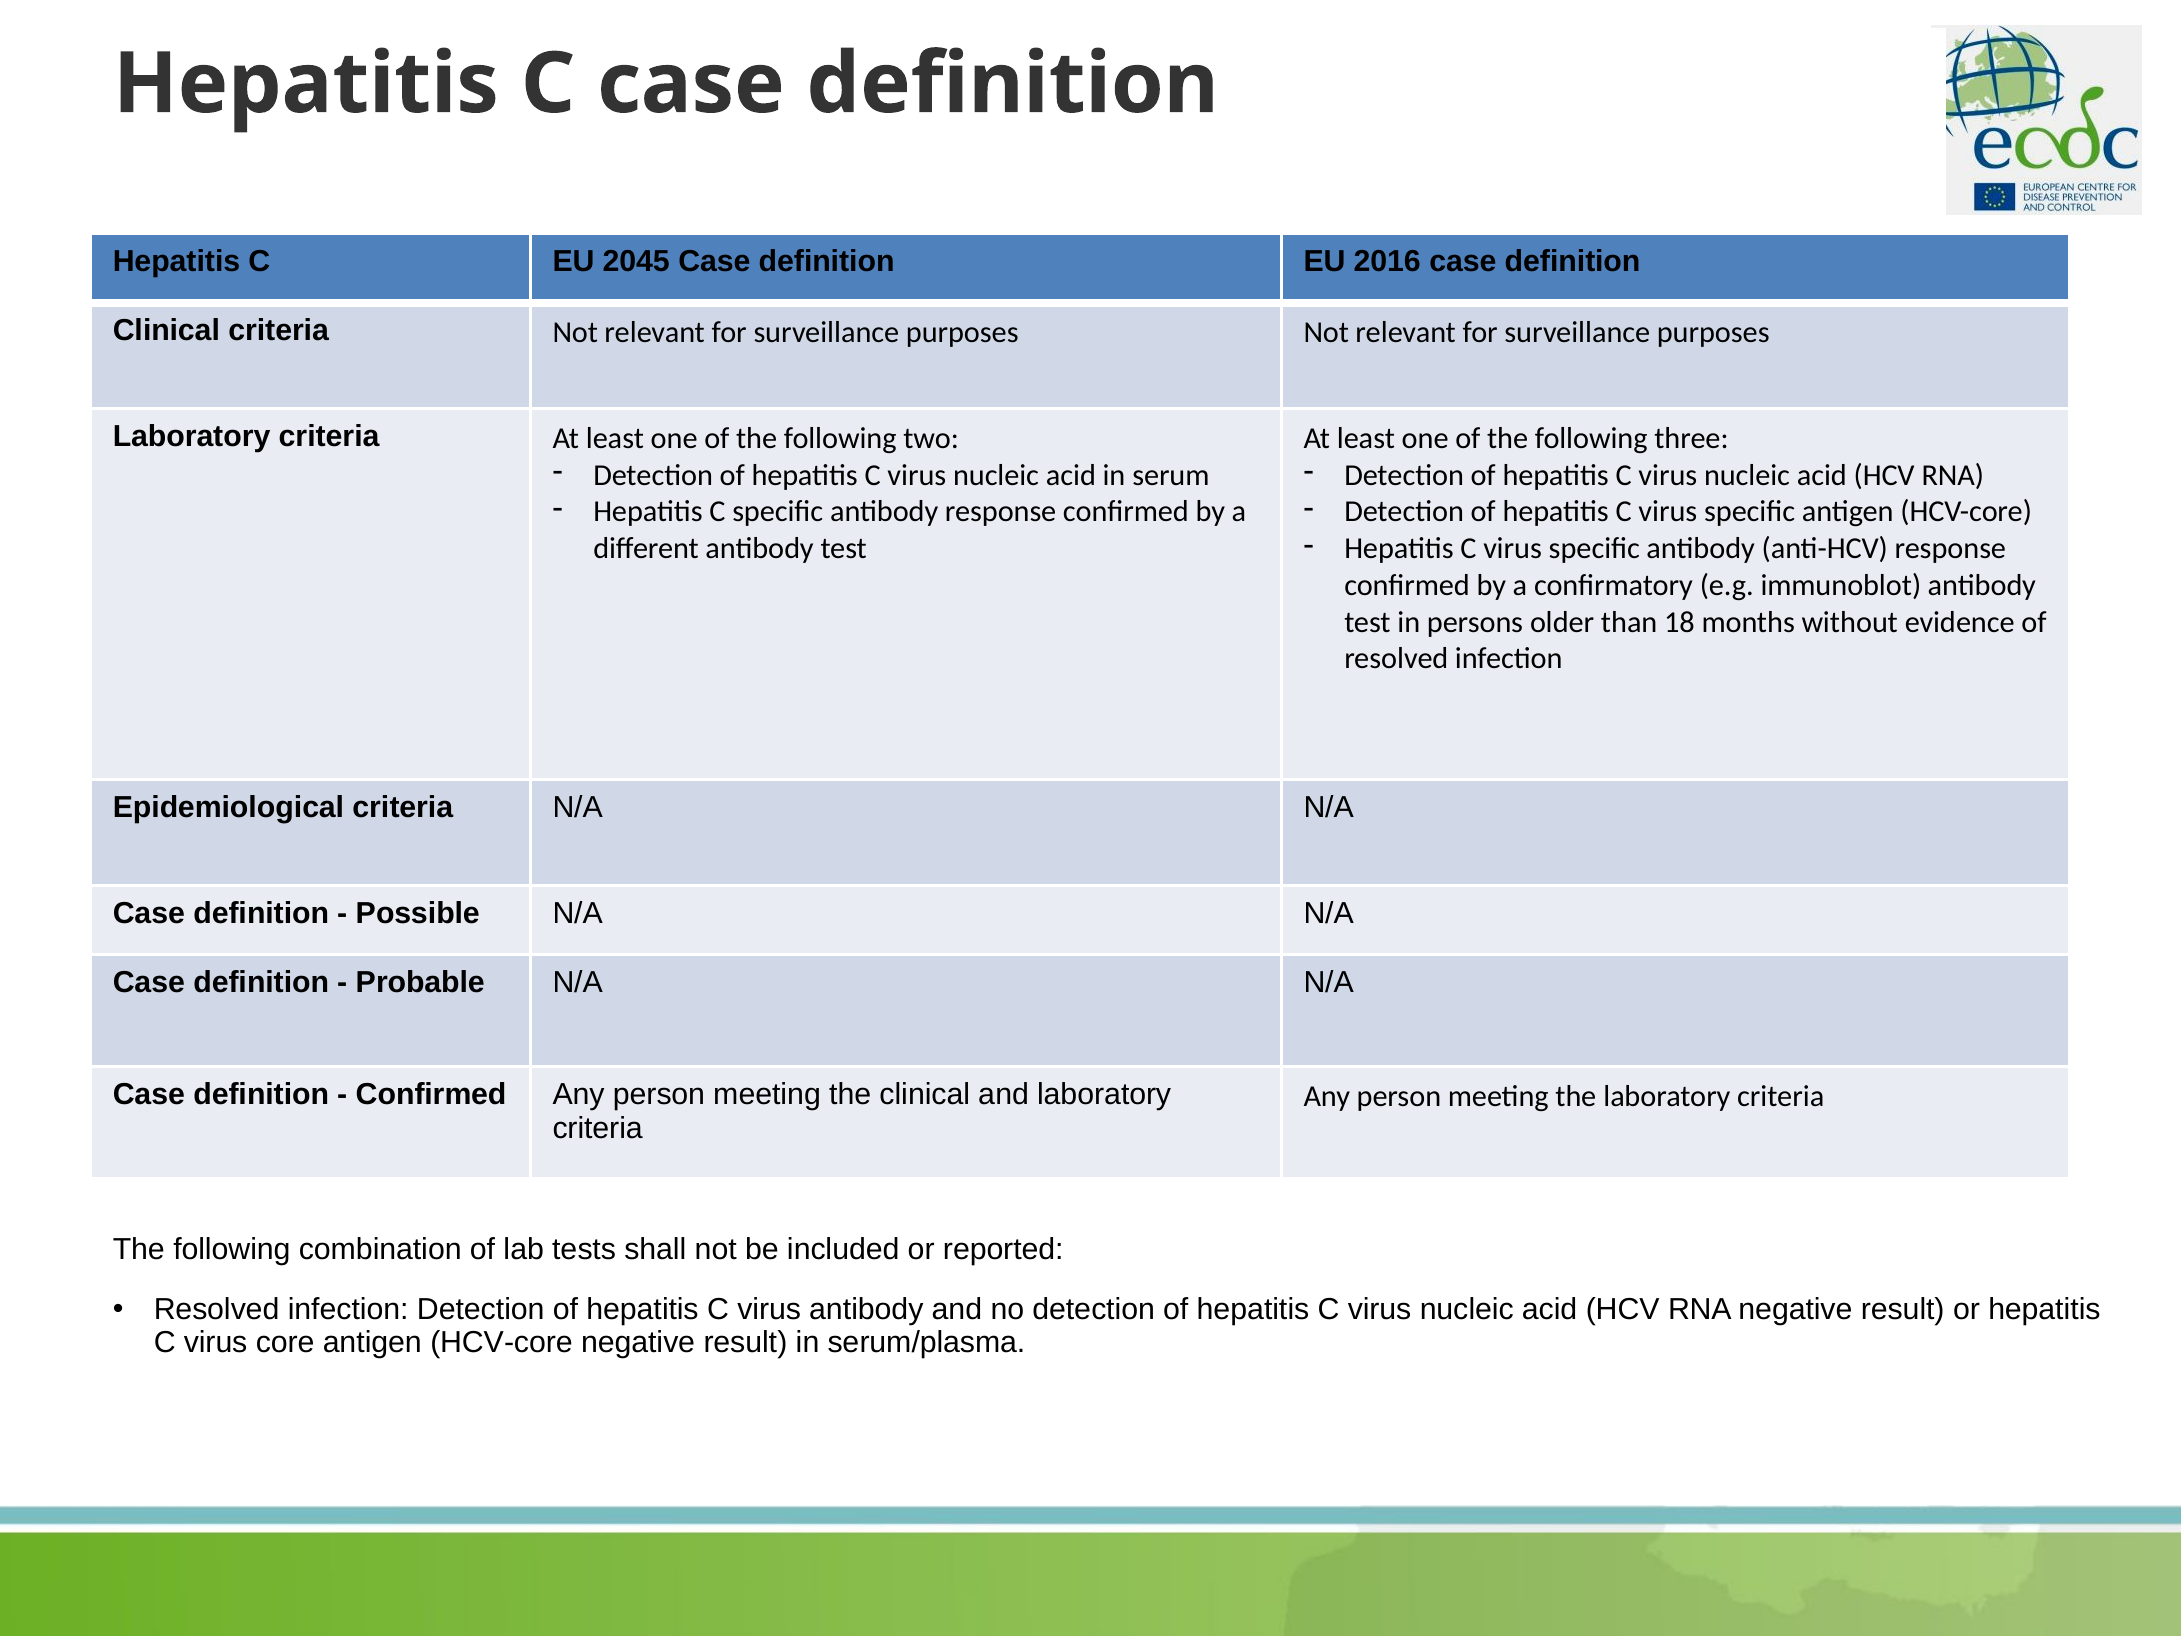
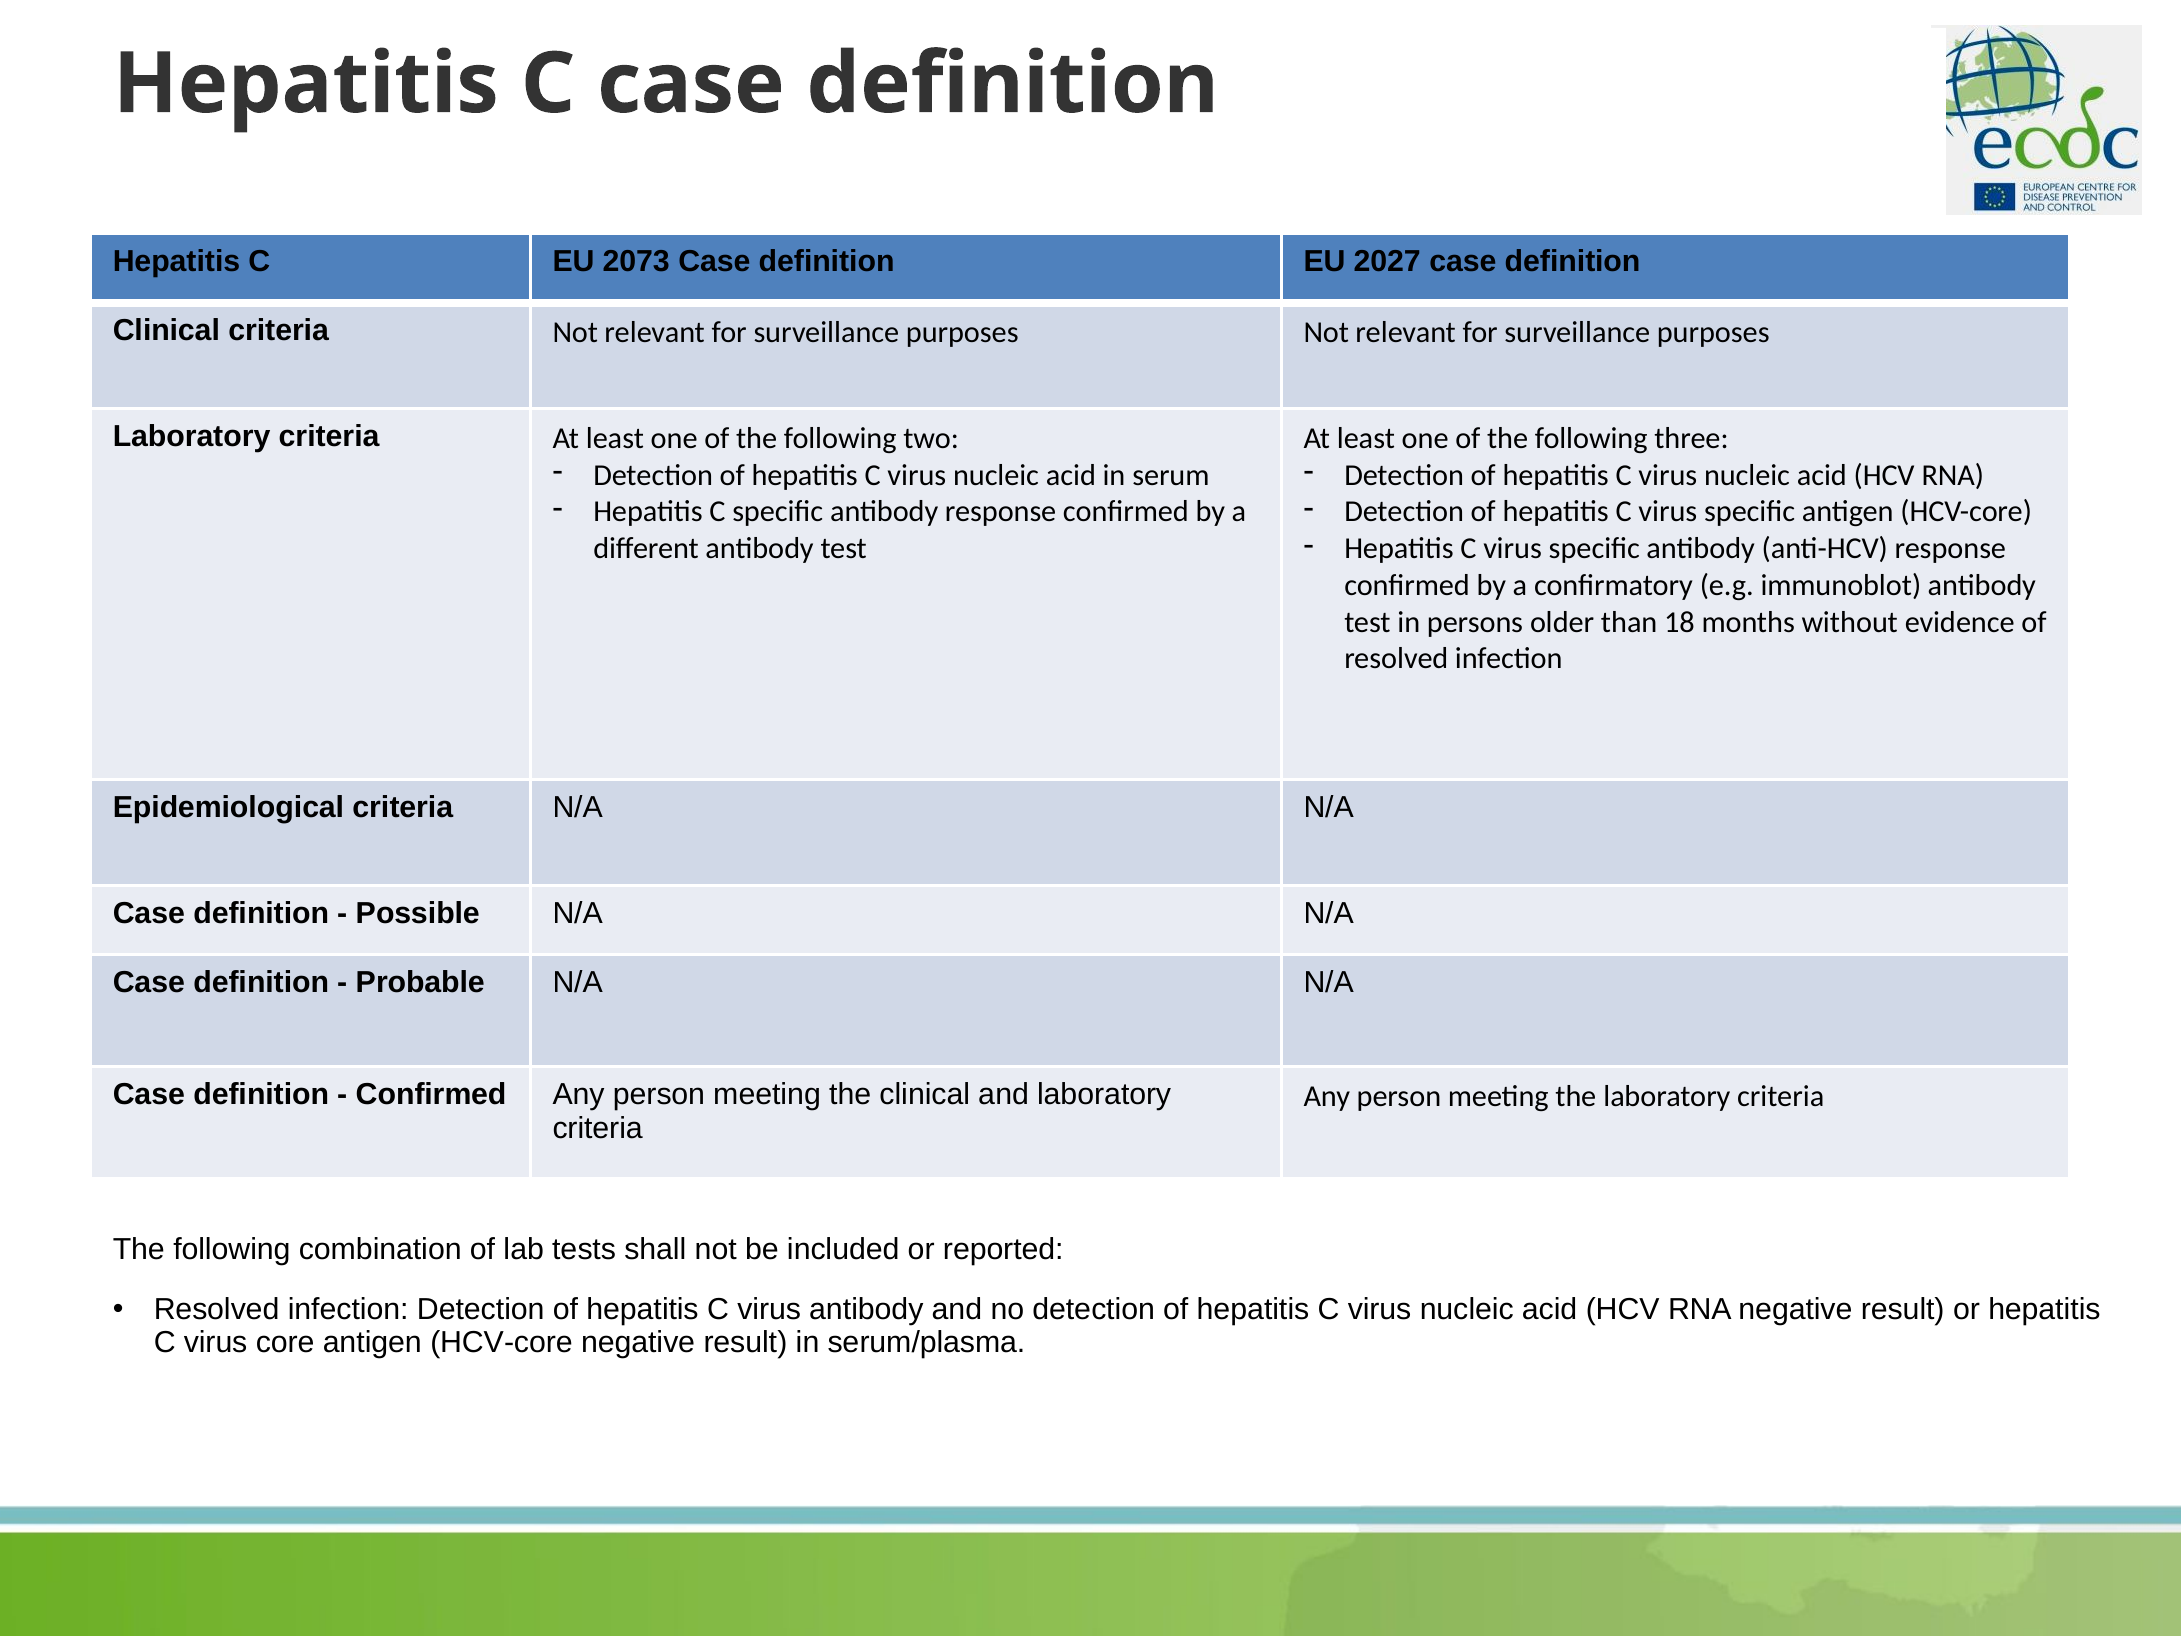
2045: 2045 -> 2073 (636, 262)
2016: 2016 -> 2027 (1387, 262)
